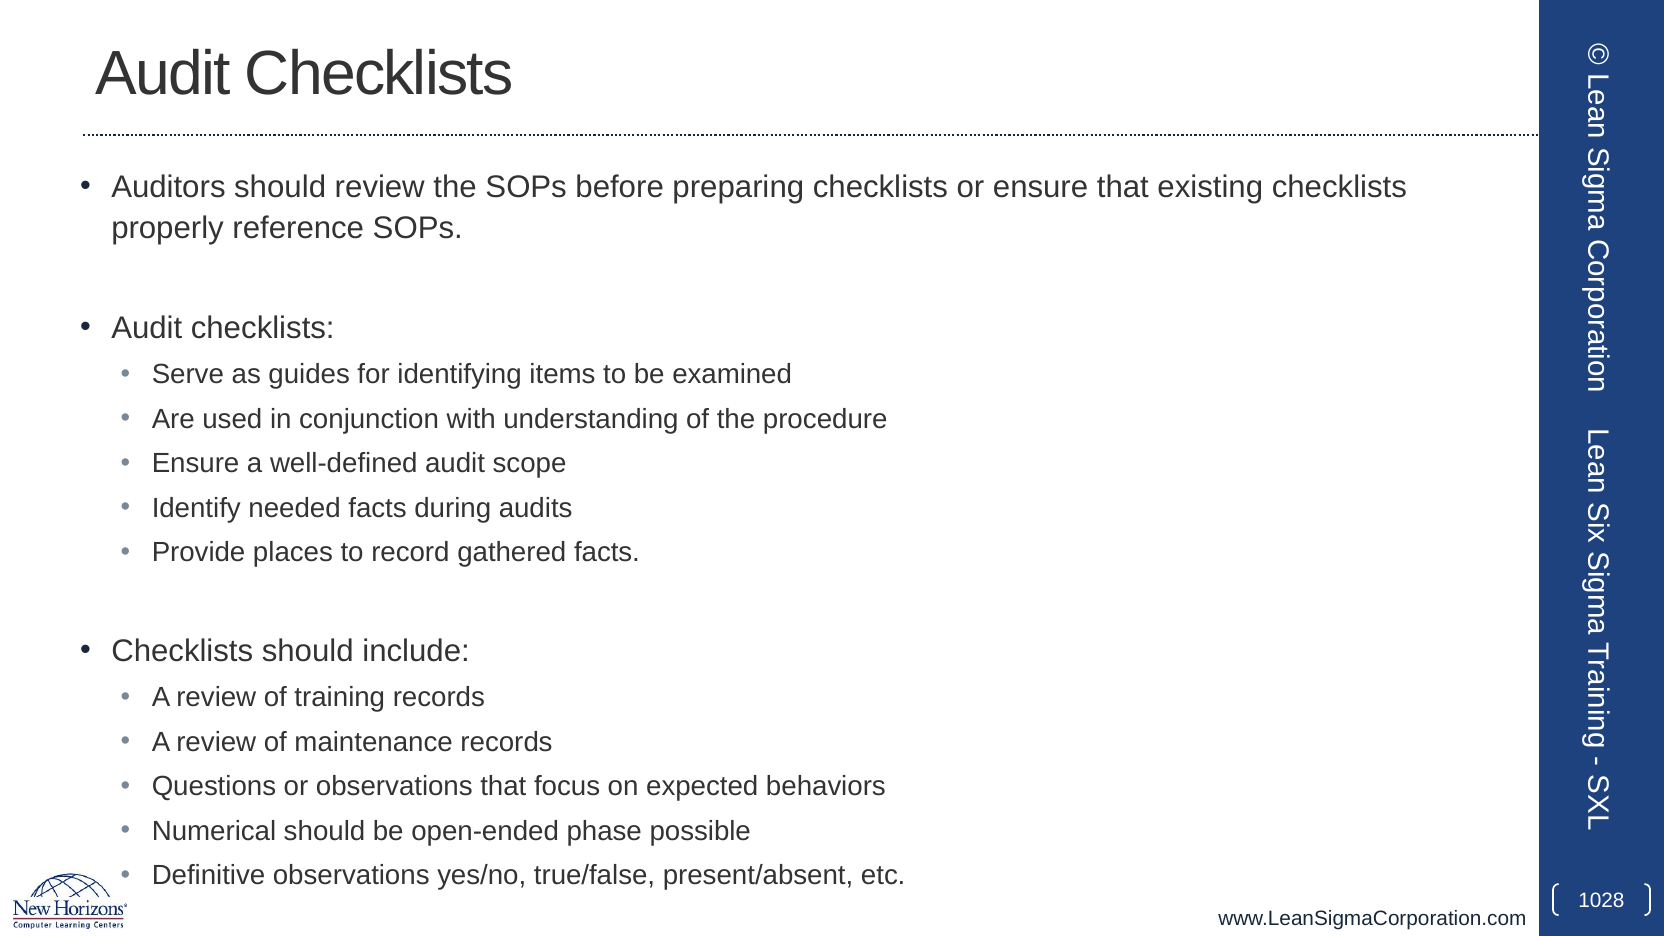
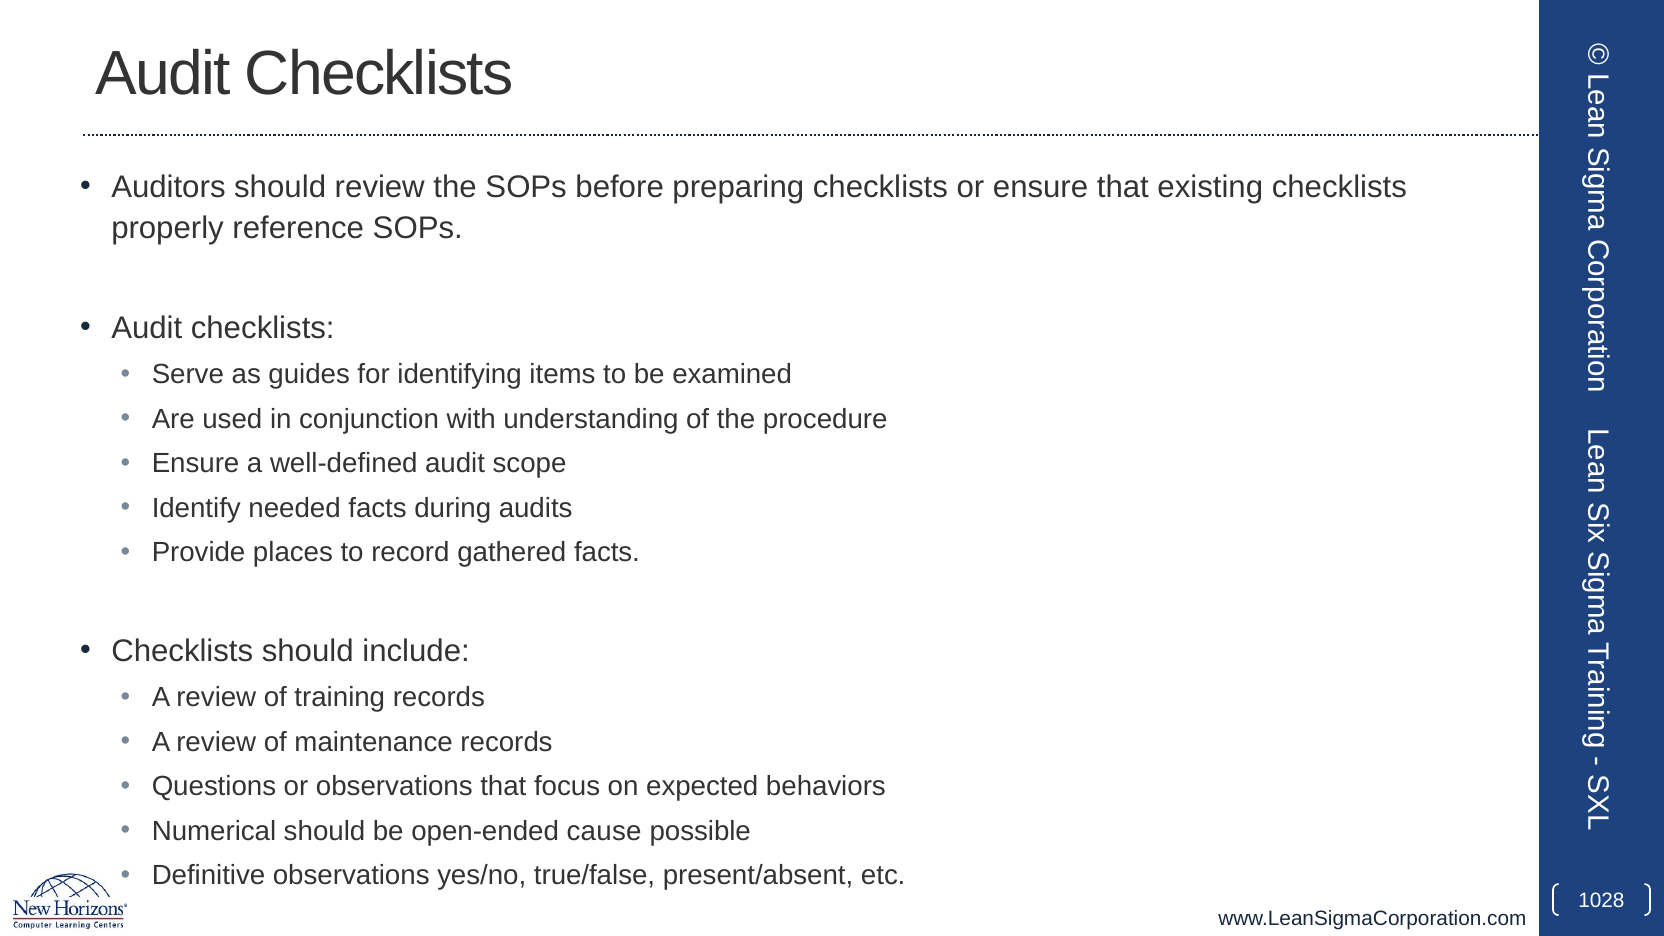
phase: phase -> cause (604, 831)
